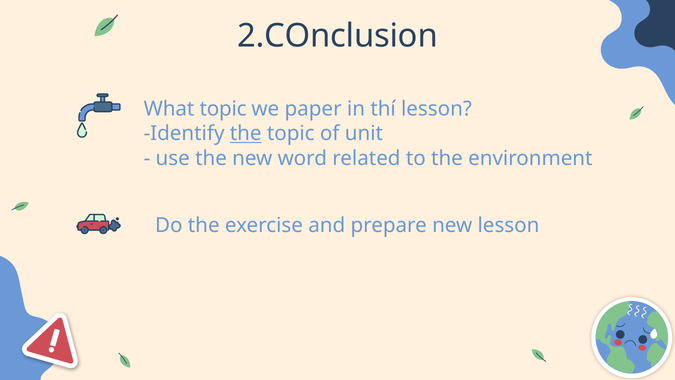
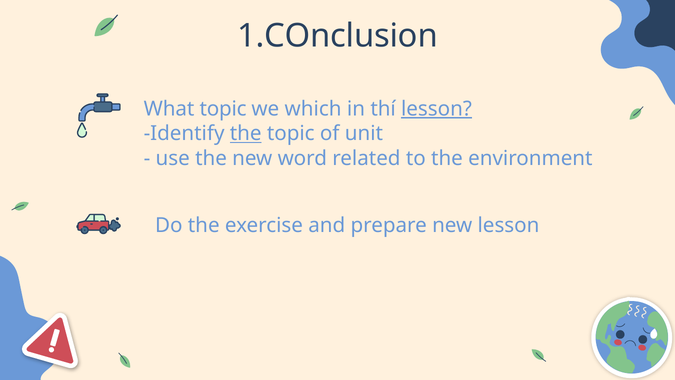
2.COnclusion: 2.COnclusion -> 1.COnclusion (337, 36)
paper: paper -> which (313, 109)
lesson underline: none -> present (436, 109)
